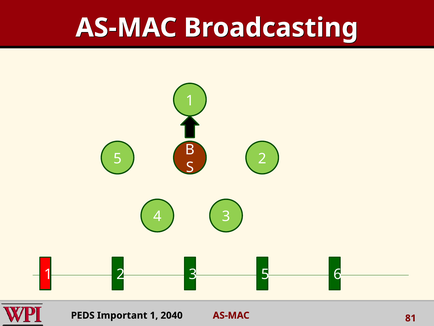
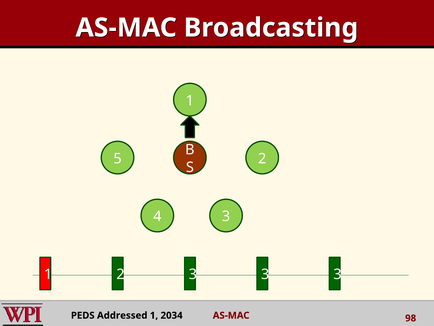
1 5: 5 -> 3 (265, 274)
2 6: 6 -> 3 (338, 274)
Important: Important -> Addressed (122, 315)
2040: 2040 -> 2034 (172, 315)
81: 81 -> 98 (411, 318)
